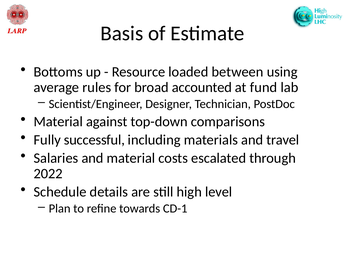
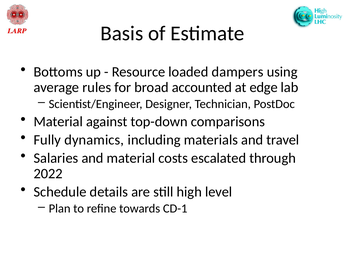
between: between -> dampers (238, 72)
fund: fund -> edge (264, 87)
successful: successful -> dynamics (94, 140)
